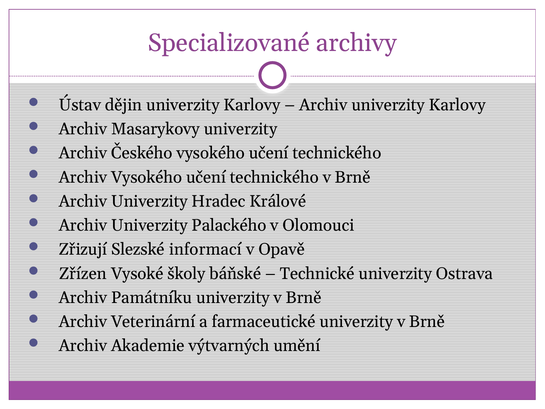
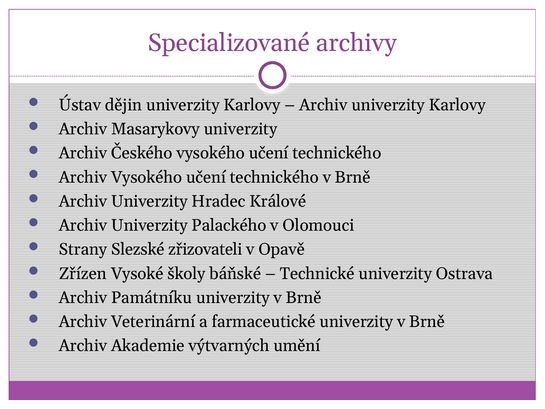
Zřizují: Zřizují -> Strany (83, 249)
informací: informací -> zřizovateli (206, 249)
